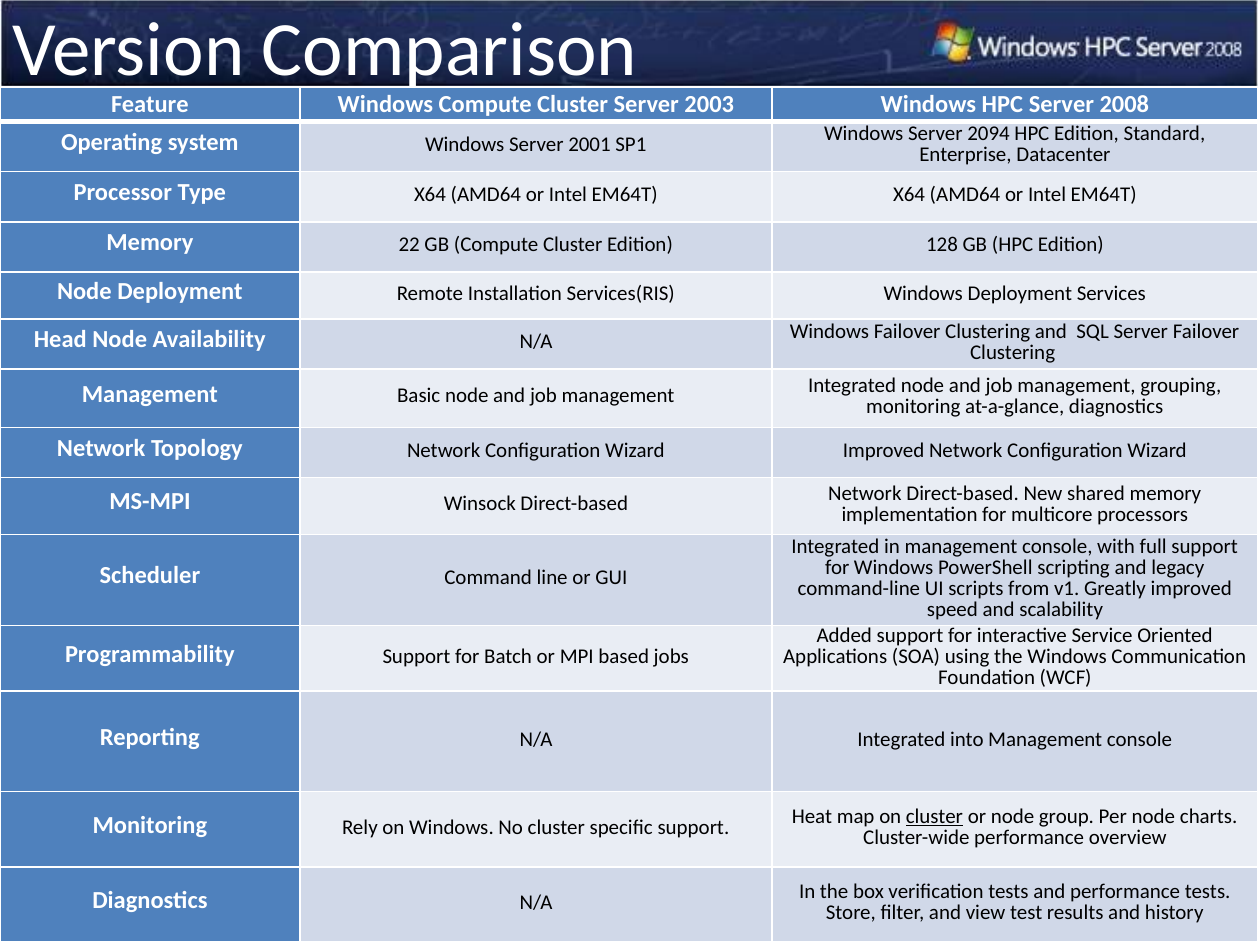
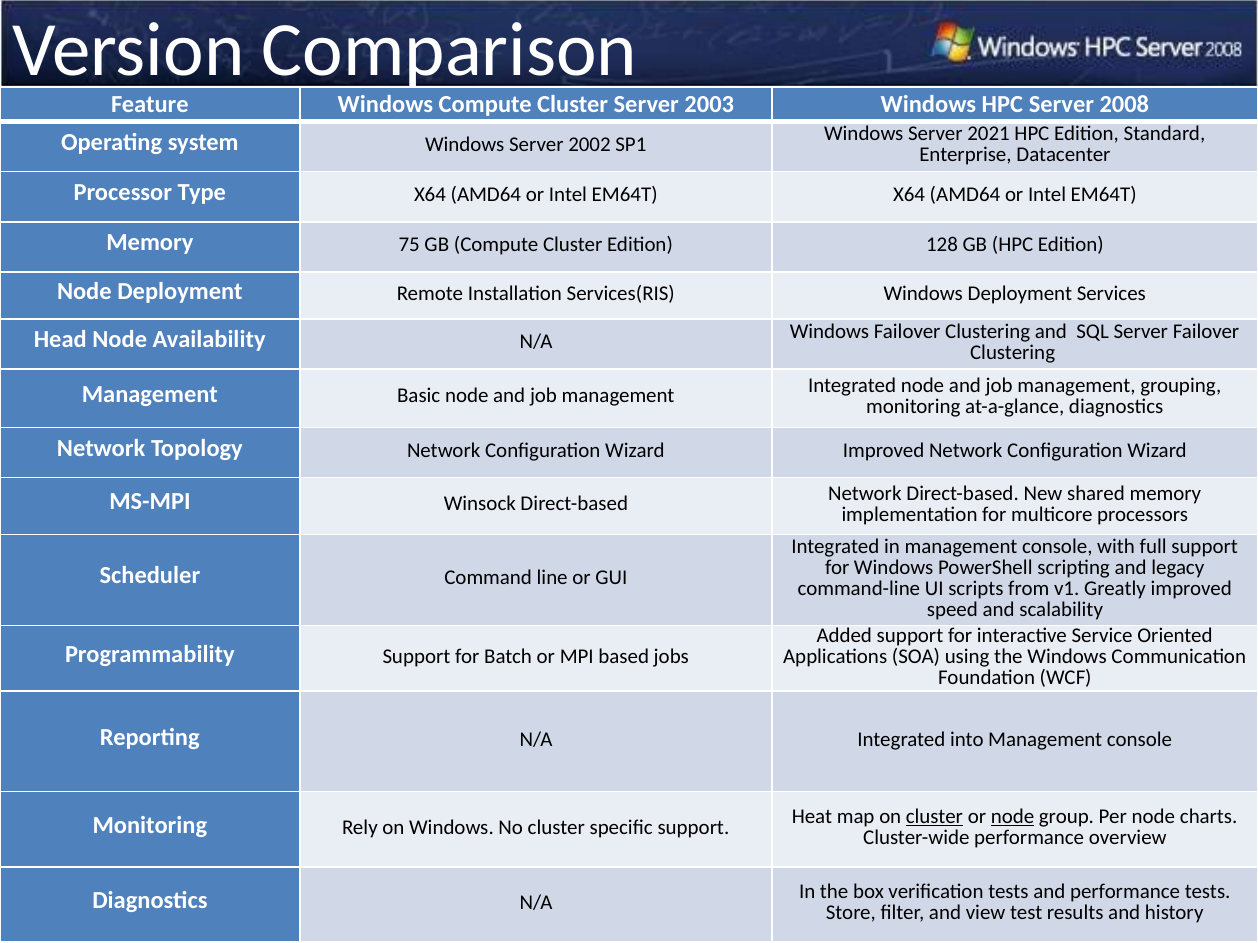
2001: 2001 -> 2002 (589, 145)
2094: 2094 -> 2021 (989, 134)
22: 22 -> 75 (409, 245)
node underline: none -> present (1013, 817)
